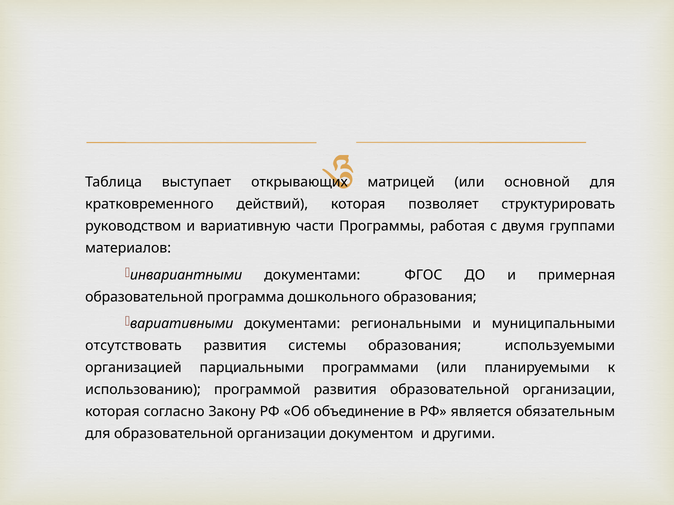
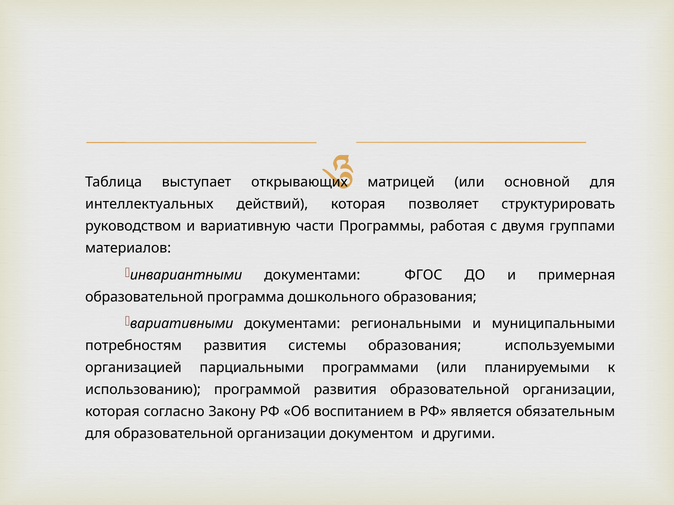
кратковременного: кратковременного -> интеллектуальных (149, 204)
отсутствовать: отсутствовать -> потребностям (134, 346)
объединение: объединение -> воспитанием (359, 412)
